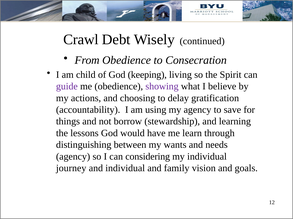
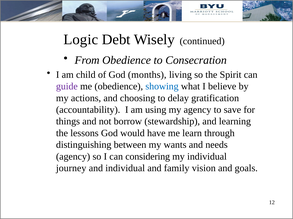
Crawl: Crawl -> Logic (81, 40)
keeping: keeping -> months (147, 75)
showing colour: purple -> blue (162, 87)
